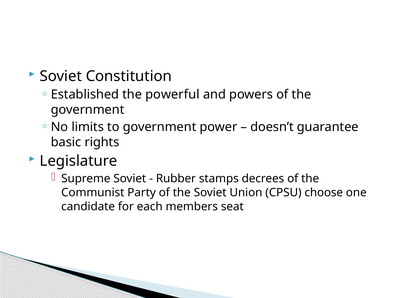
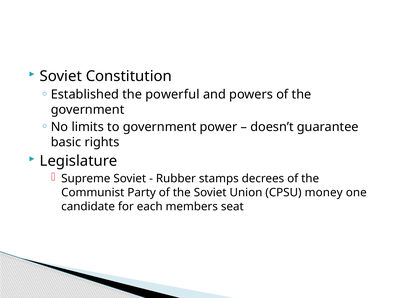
choose: choose -> money (324, 193)
